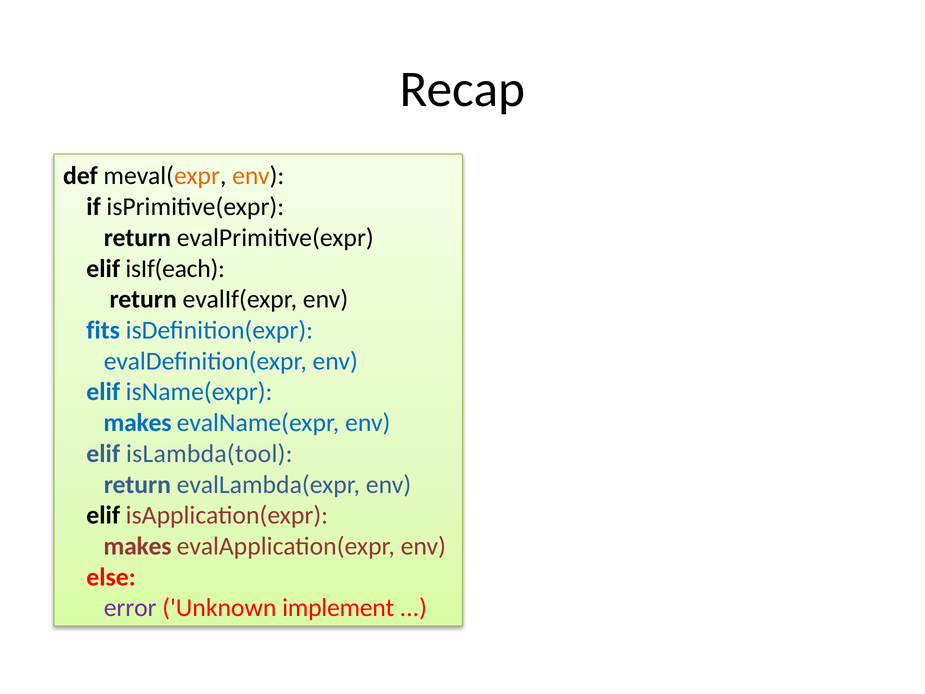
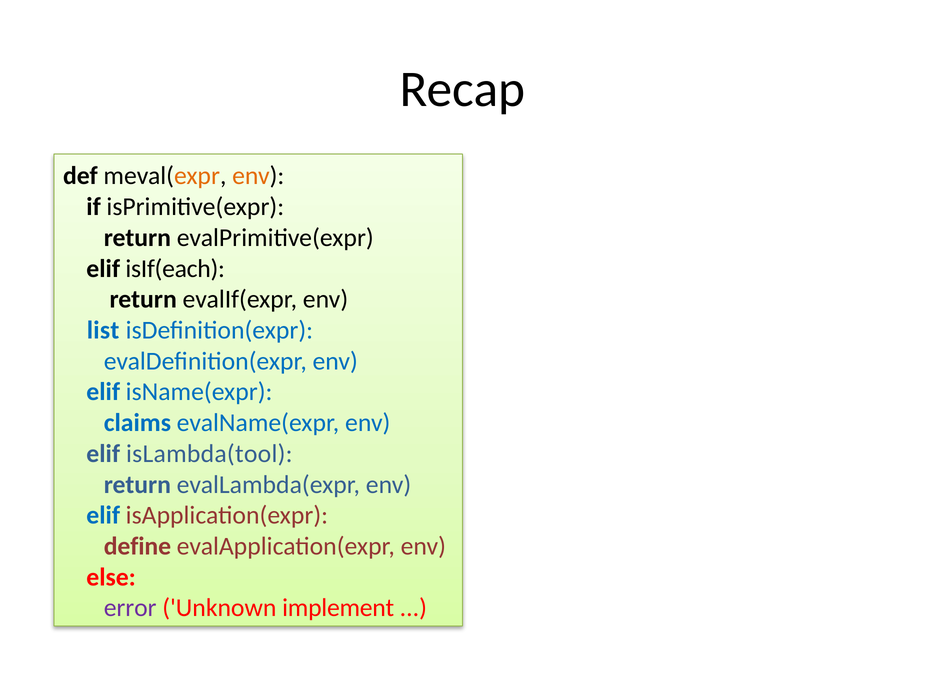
fits: fits -> list (103, 330)
makes: makes -> claims (137, 423)
elif colour: black -> blue (103, 515)
makes: makes -> define (137, 546)
